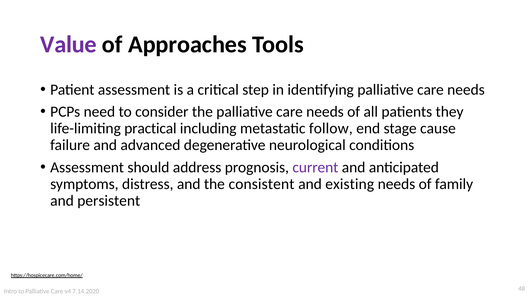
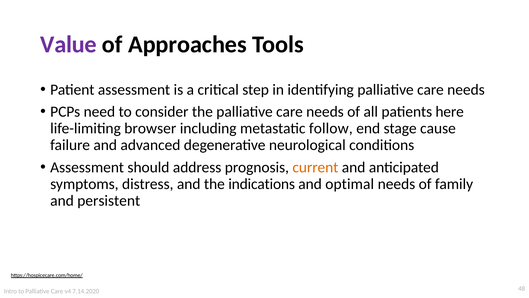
they: they -> here (450, 112)
practical: practical -> browser (150, 128)
current colour: purple -> orange (315, 167)
consistent: consistent -> indications (262, 184)
existing: existing -> optimal (350, 184)
